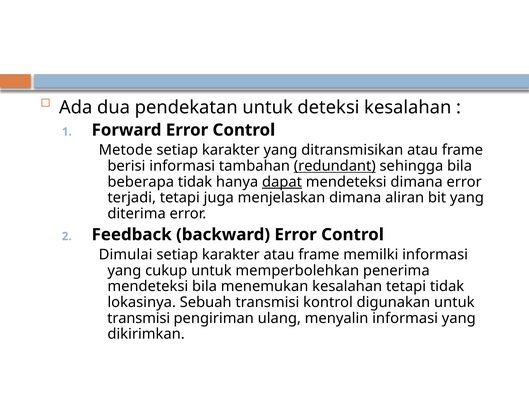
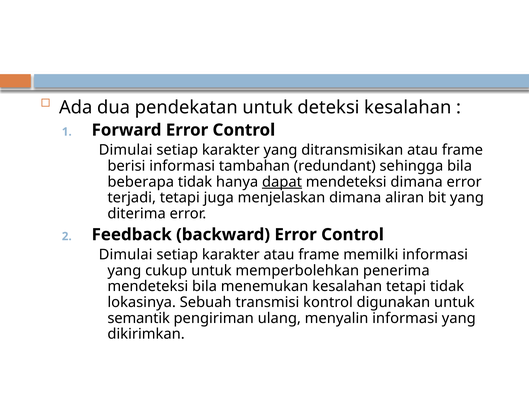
Metode: Metode -> Dimulai (126, 150)
redundant underline: present -> none (335, 166)
transmisi: transmisi -> semantik (139, 318)
